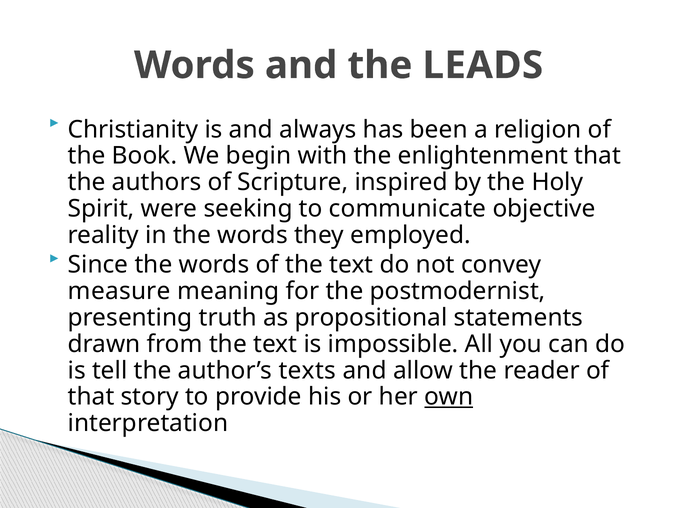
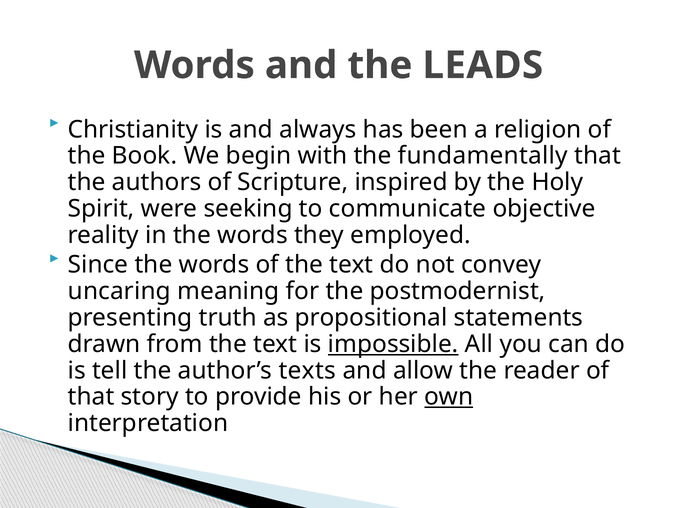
enlightenment: enlightenment -> fundamentally (483, 156)
measure: measure -> uncaring (119, 292)
impossible underline: none -> present (393, 344)
